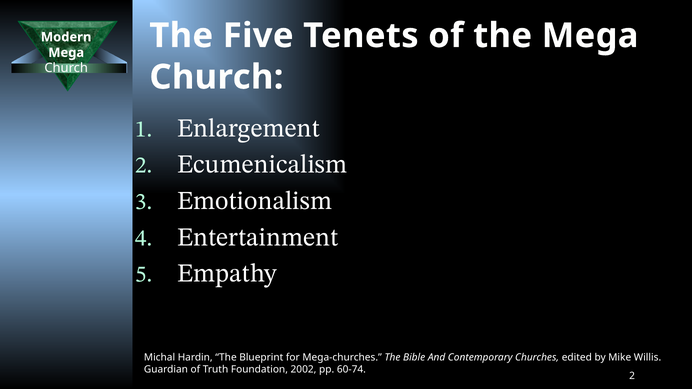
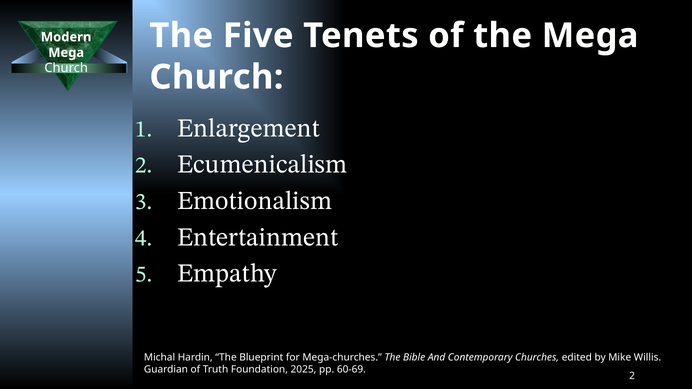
2002: 2002 -> 2025 (304, 370)
60-74: 60-74 -> 60-69 (351, 370)
